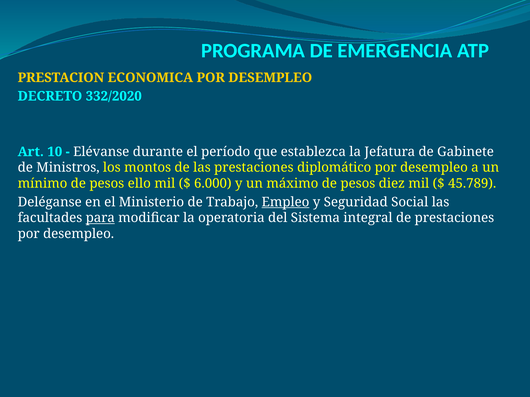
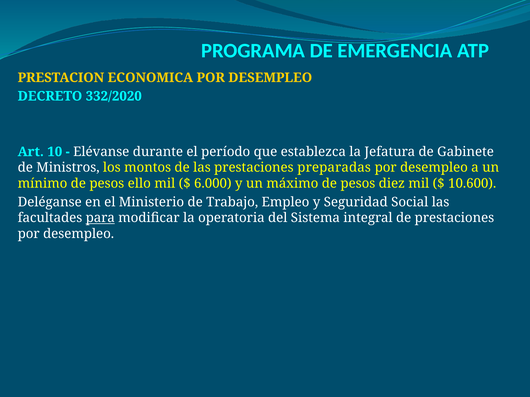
diplomático: diplomático -> preparadas (334, 168)
45.789: 45.789 -> 10.600 (472, 184)
Empleo underline: present -> none (285, 202)
